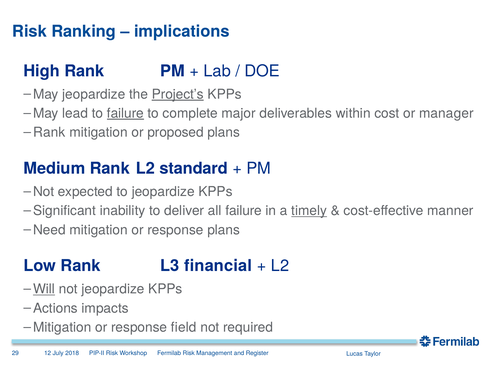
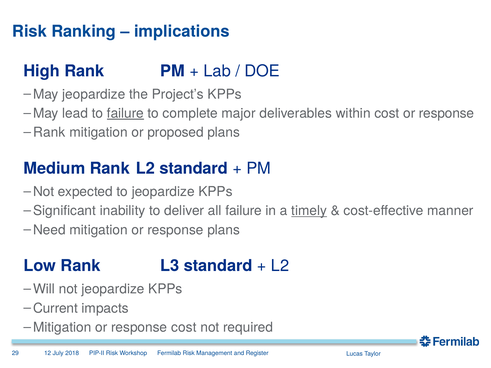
Project’s underline: present -> none (178, 94)
cost or manager: manager -> response (446, 113)
L3 financial: financial -> standard (218, 266)
Will underline: present -> none (44, 289)
Actions: Actions -> Current (55, 308)
response field: field -> cost (184, 328)
